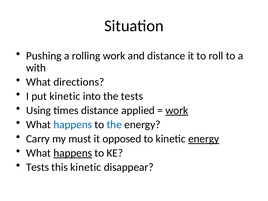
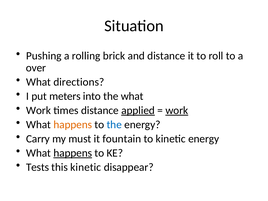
rolling work: work -> brick (114, 56)
with: with -> over (36, 68)
put kinetic: kinetic -> meters (65, 96)
the tests: tests -> what (132, 96)
Using: Using -> Work (39, 110)
applied underline: none -> present (138, 110)
happens colour: blue -> orange (73, 125)
opposed: opposed -> fountain (122, 139)
energy underline: present -> none (204, 139)
